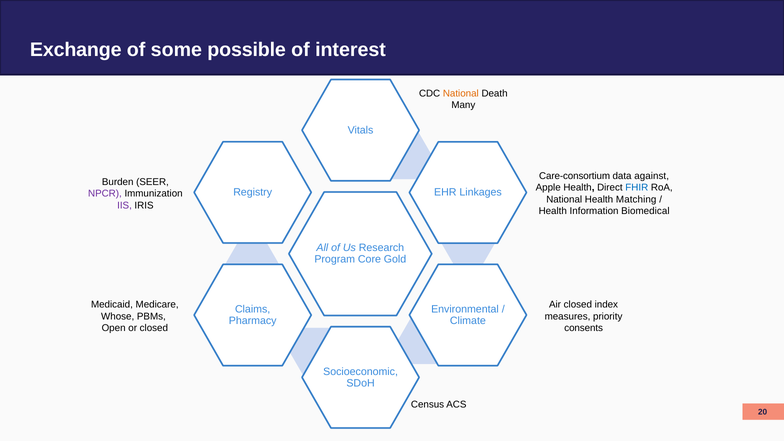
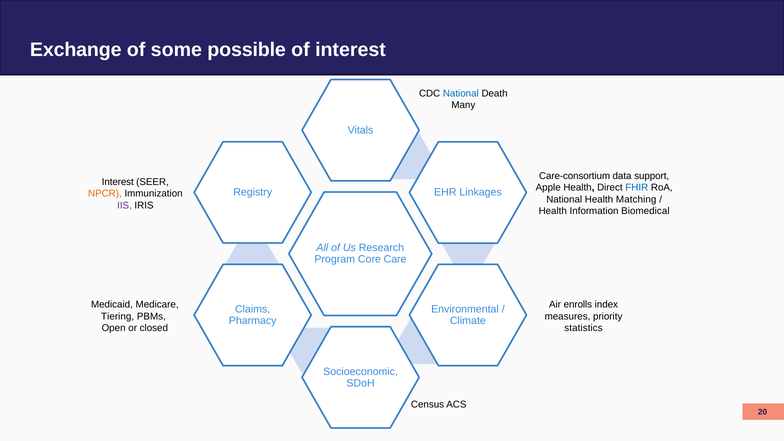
National colour: orange -> blue (461, 93)
against: against -> support (652, 176)
Burden: Burden -> Interest (118, 182)
NPCR colour: purple -> orange (105, 194)
Gold: Gold -> Care (395, 259)
Air closed: closed -> enrolls (578, 305)
Whose: Whose -> Tiering (118, 316)
consents: consents -> statistics (584, 328)
